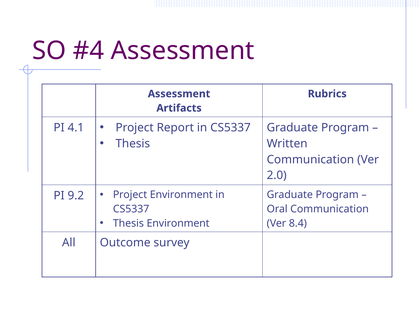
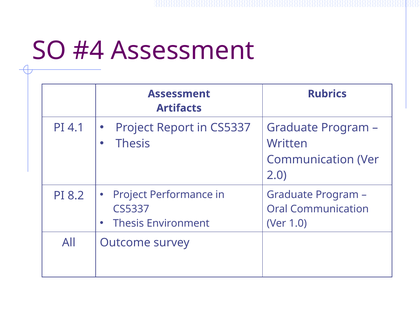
9.2: 9.2 -> 8.2 (76, 196)
Project Environment: Environment -> Performance (181, 195)
8.4: 8.4 -> 1.0 (298, 223)
